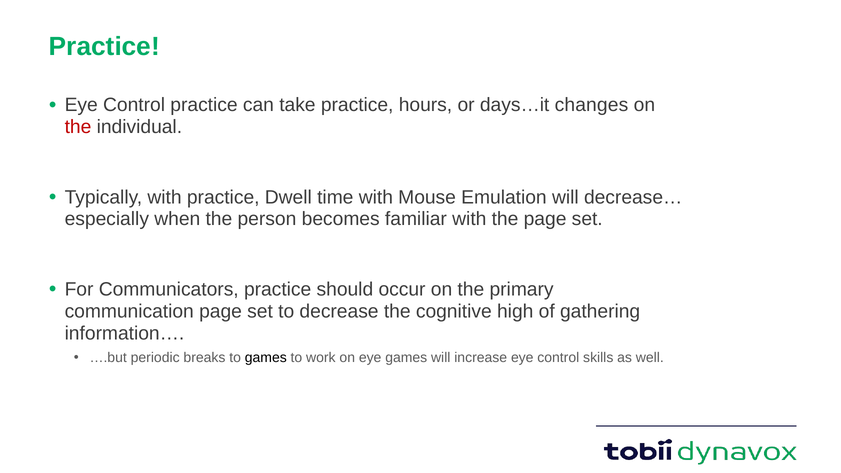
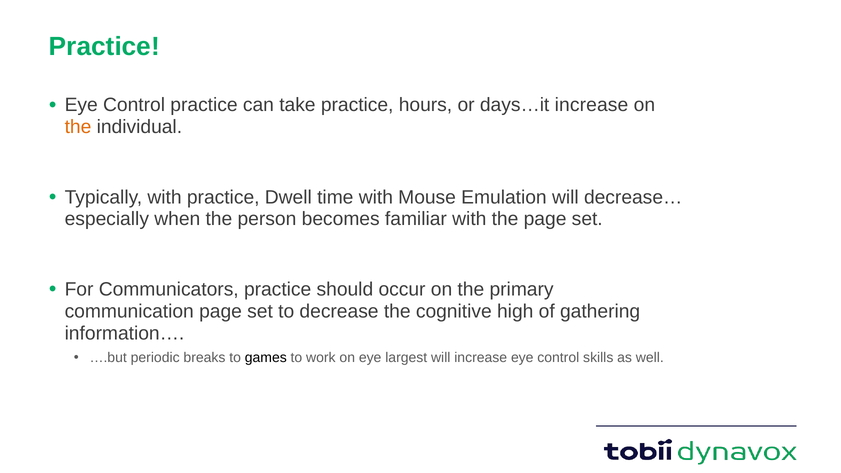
days…it changes: changes -> increase (591, 105)
the colour: red -> orange (78, 127)
eye games: games -> largest (406, 357)
